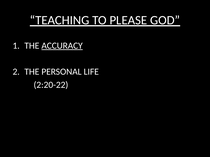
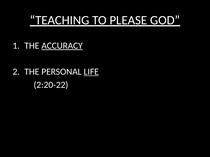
LIFE underline: none -> present (91, 72)
